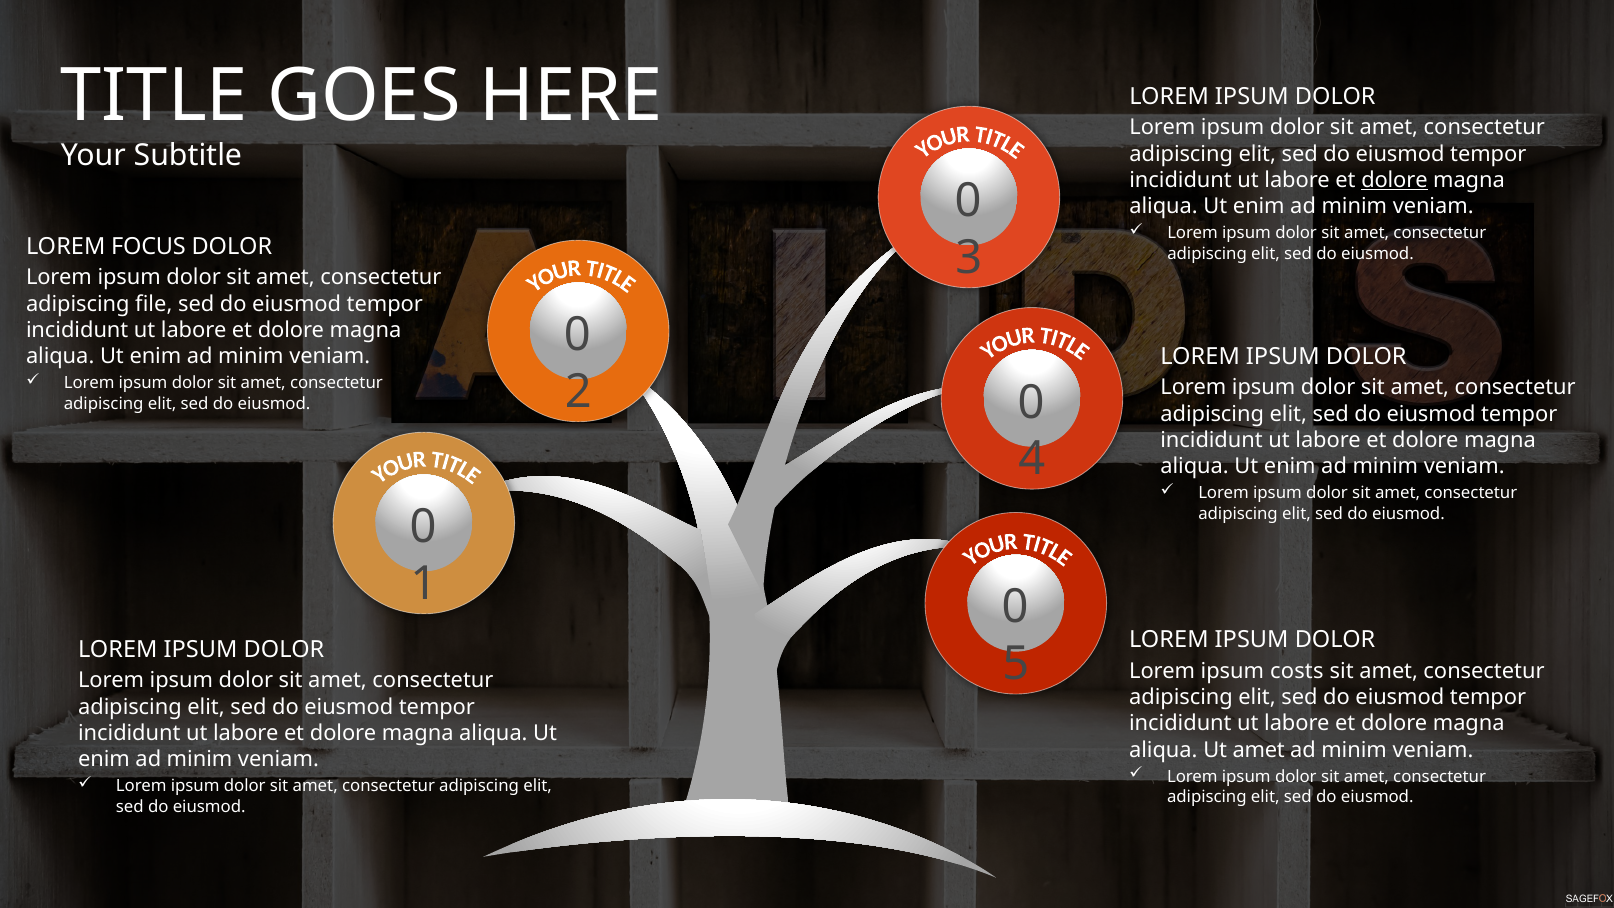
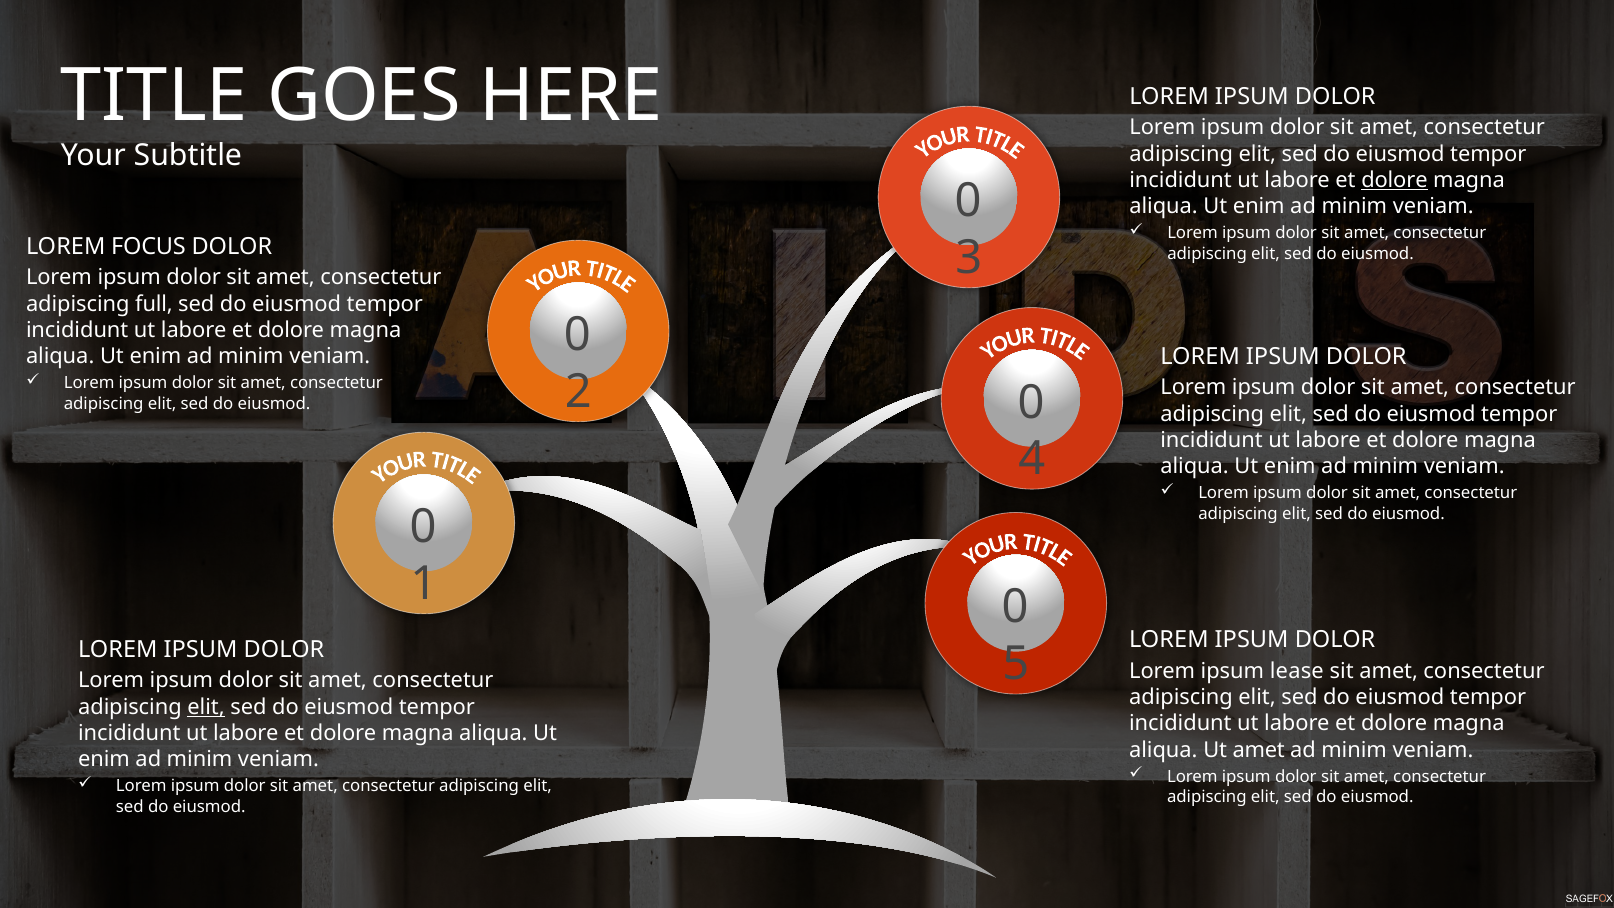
file: file -> full (154, 304)
costs: costs -> lease (1297, 671)
elit underline: none -> present (206, 707)
